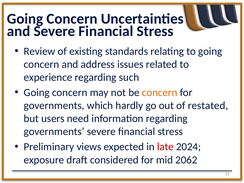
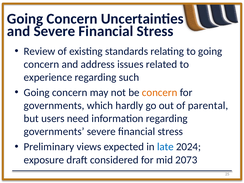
restated: restated -> parental (208, 106)
late colour: red -> blue (165, 147)
2062: 2062 -> 2073 (186, 160)
